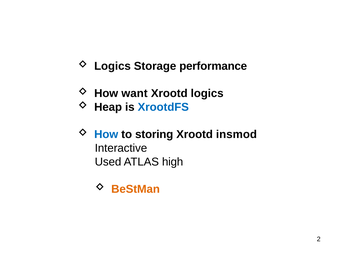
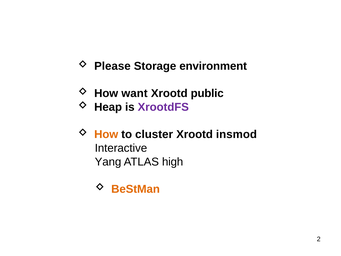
Logics: Logics -> Please (112, 66)
performance: performance -> environment (213, 66)
Xrootd logics: logics -> public (207, 93)
XrootdFS colour: blue -> purple (163, 107)
How colour: blue -> orange (106, 134)
storing: storing -> cluster (154, 134)
Used: Used -> Yang (108, 162)
